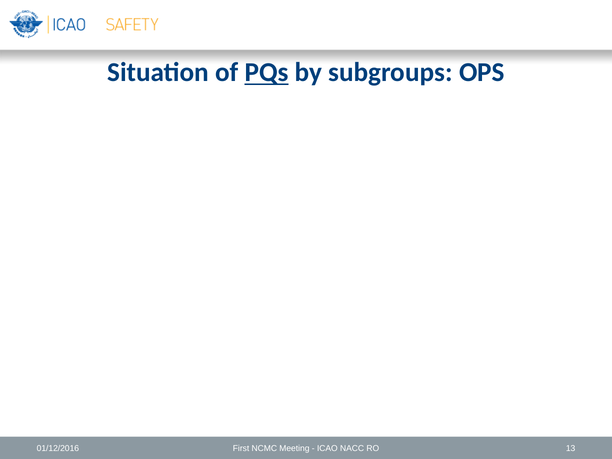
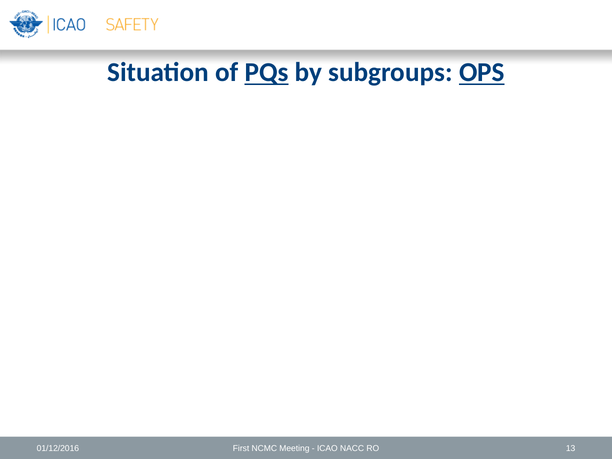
OPS underline: none -> present (482, 72)
